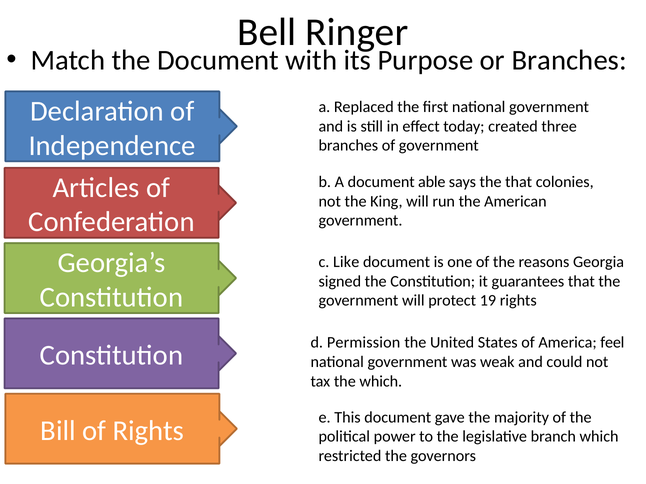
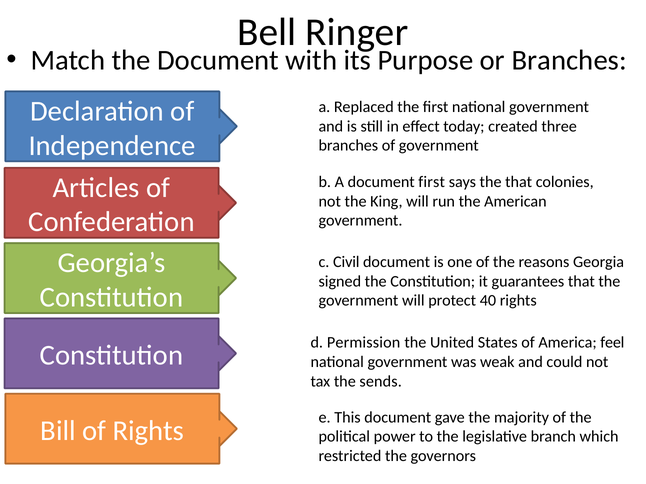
document able: able -> first (432, 182)
Like: Like -> Civil (346, 262)
19: 19 -> 40 (488, 301)
the which: which -> sends (381, 382)
